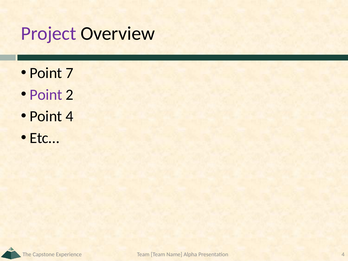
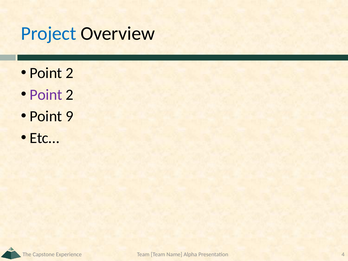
Project colour: purple -> blue (49, 34)
7: 7 -> 2 (70, 73)
Point 4: 4 -> 9 (70, 116)
